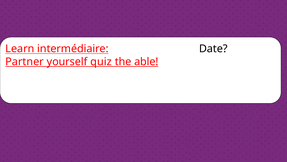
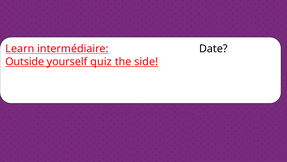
Partner: Partner -> Outside (25, 61)
able: able -> side (146, 61)
